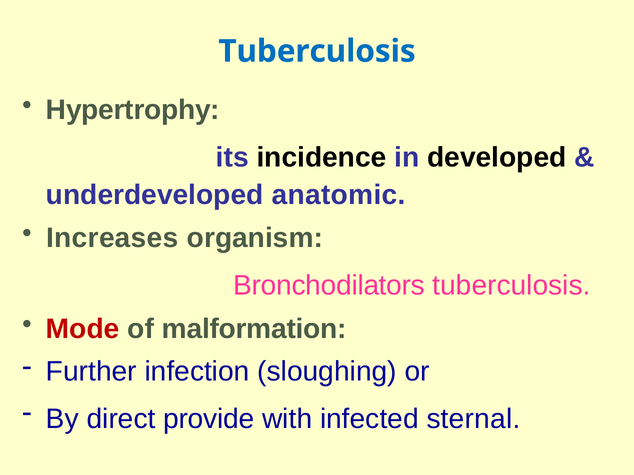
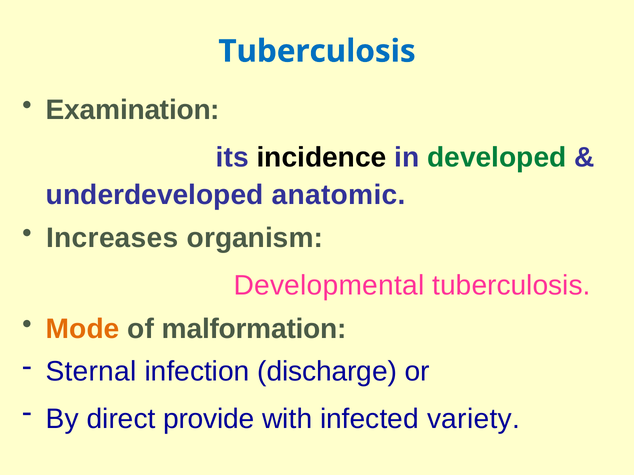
Hypertrophy: Hypertrophy -> Examination (133, 110)
developed colour: black -> green (497, 157)
Bronchodilators: Bronchodilators -> Developmental (329, 286)
Mode colour: red -> orange (83, 329)
Further: Further -> Sternal (91, 372)
sloughing: sloughing -> discharge (327, 372)
sternal: sternal -> variety (473, 419)
